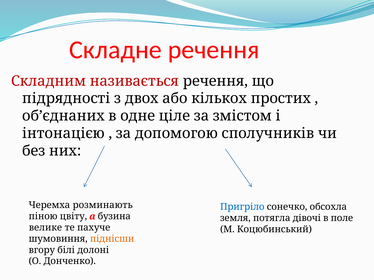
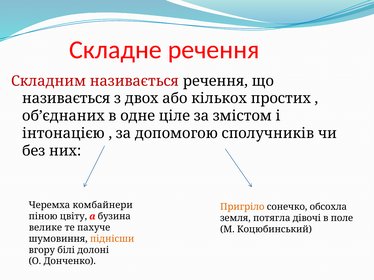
підрядності: підрядності -> називається (66, 99)
розминають: розминають -> комбайнери (103, 206)
Пригріло colour: blue -> orange (242, 207)
